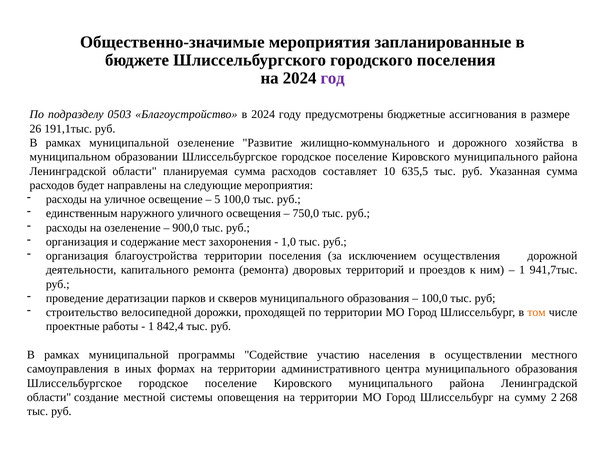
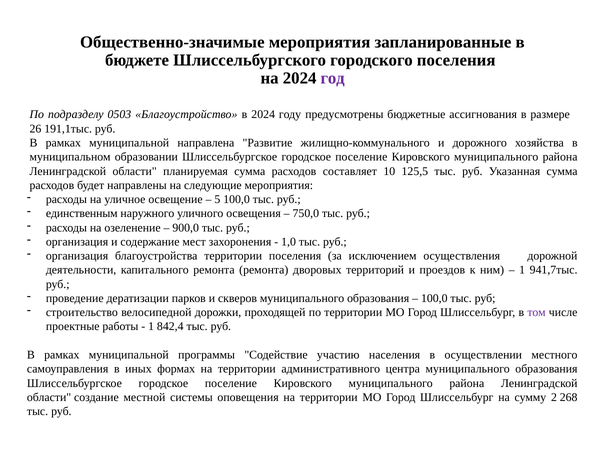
муниципальной озеленение: озеленение -> направлена (206, 143)
635,5: 635,5 -> 125,5 (415, 171)
том colour: orange -> purple (537, 312)
